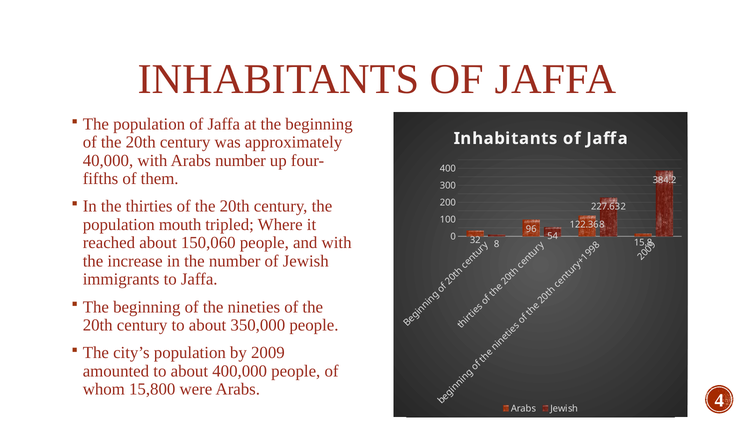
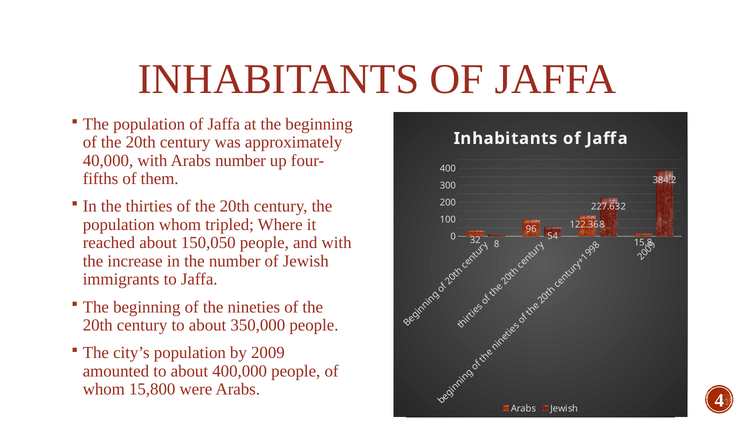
population mouth: mouth -> whom (180, 225)
150,060: 150,060 -> 150,050 (208, 243)
